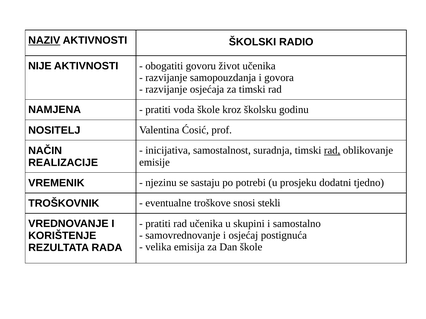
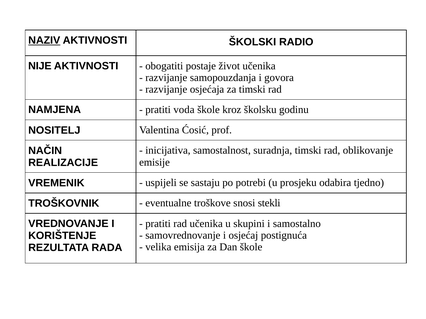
govoru: govoru -> postaje (201, 66)
rad underline: present -> none (332, 151)
njezinu: njezinu -> uspijeli (161, 183)
dodatni: dodatni -> odabira (335, 183)
